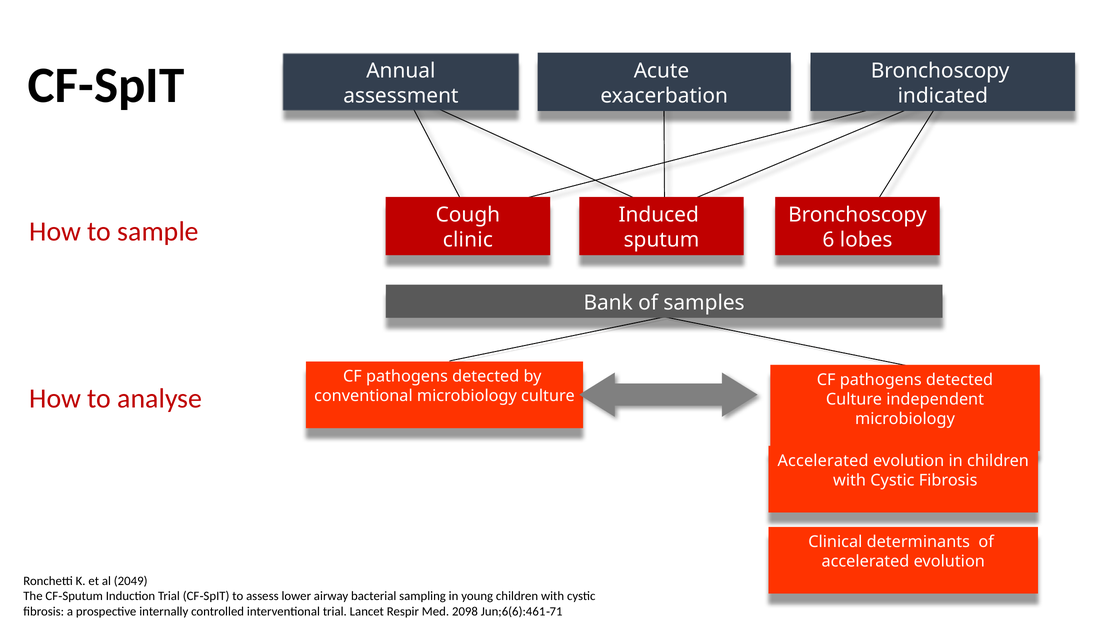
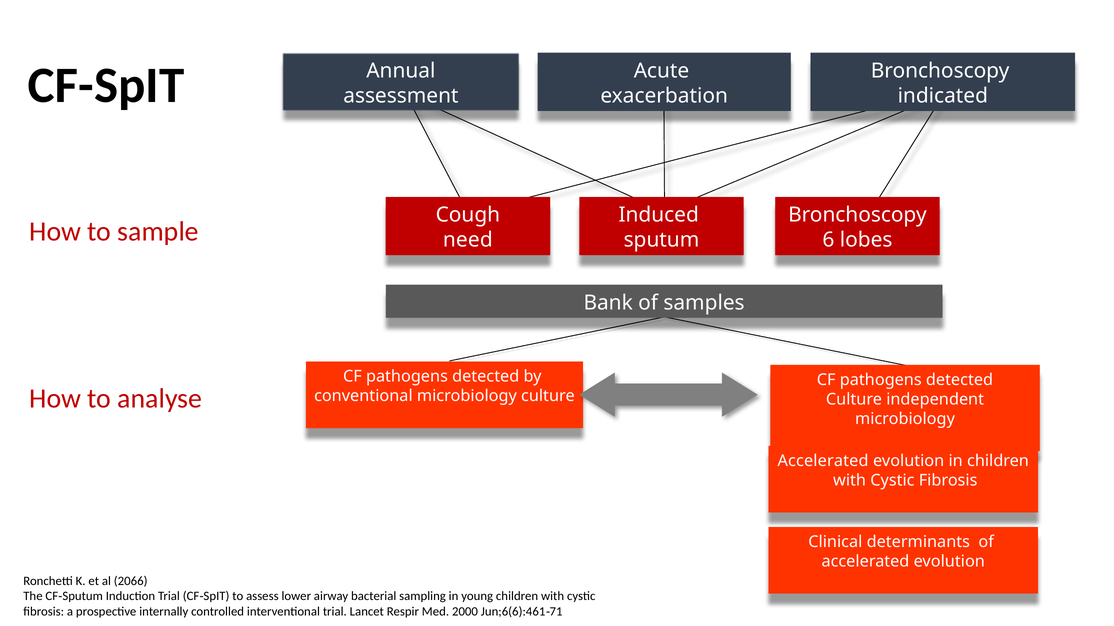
clinic: clinic -> need (468, 240)
2049: 2049 -> 2066 (131, 581)
2098: 2098 -> 2000 (465, 612)
